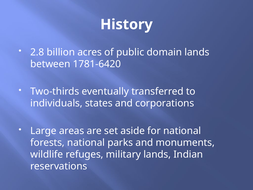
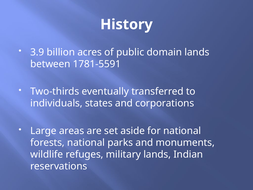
2.8: 2.8 -> 3.9 (37, 52)
1781-6420: 1781-6420 -> 1781-5591 (97, 64)
